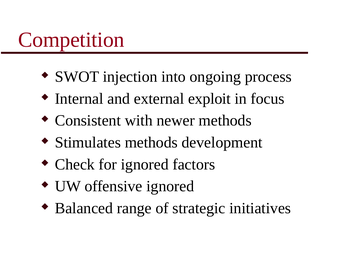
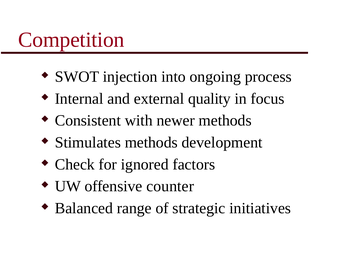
exploit: exploit -> quality (209, 99)
offensive ignored: ignored -> counter (170, 186)
